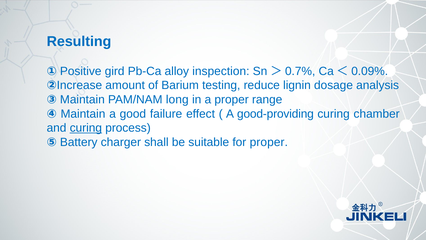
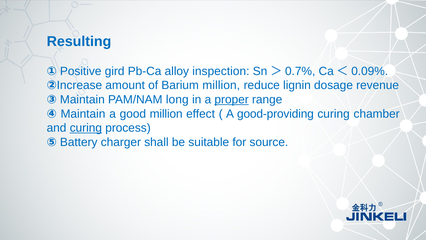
Barium testing: testing -> million (221, 85)
analysis: analysis -> revenue (378, 85)
proper underline: none -> present (232, 99)
good failure: failure -> million (166, 114)
for proper: proper -> source (269, 142)
